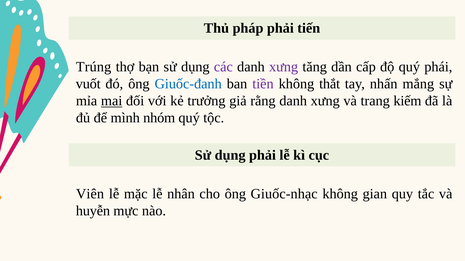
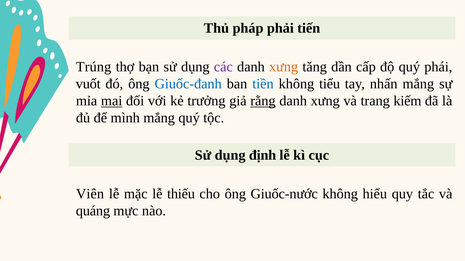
xưng colour: purple -> orange (284, 67)
tiền colour: purple -> blue (263, 84)
thắt: thắt -> tiểu (330, 84)
rằng underline: none -> present (263, 101)
mình nhóm: nhóm -> mắng (159, 118)
dụng phải: phải -> định (263, 155)
nhân: nhân -> thiếu (181, 194)
Giuốc-nhạc: Giuốc-nhạc -> Giuốc-nước (284, 194)
gian: gian -> hiểu (375, 194)
huyễn: huyễn -> quáng (93, 211)
